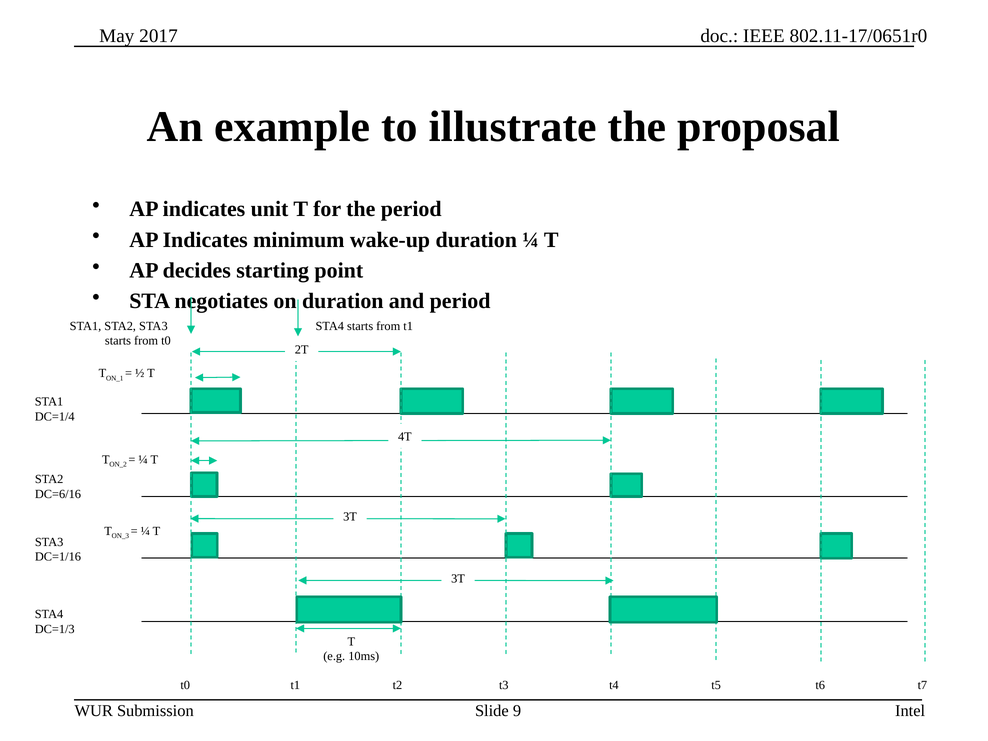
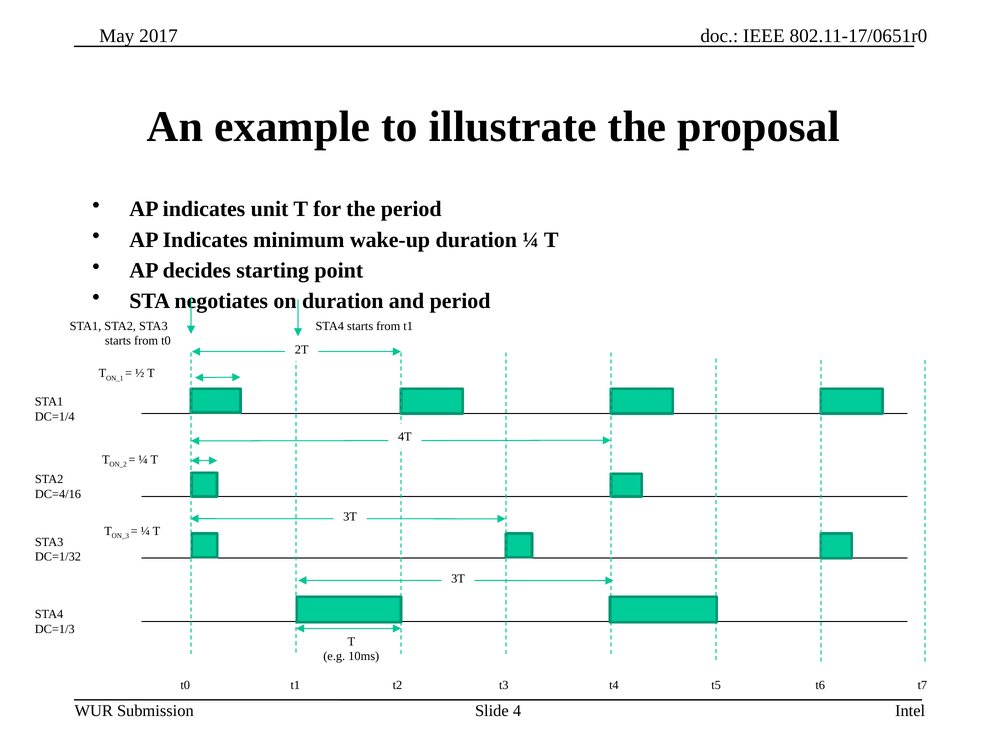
DC=6/16: DC=6/16 -> DC=4/16 (58, 494)
DC=1/16: DC=1/16 -> DC=1/32 (58, 557)
9: 9 -> 4 (517, 711)
